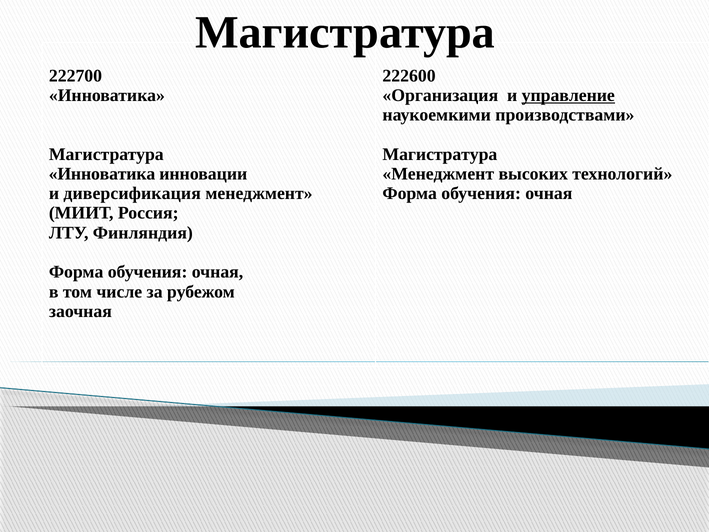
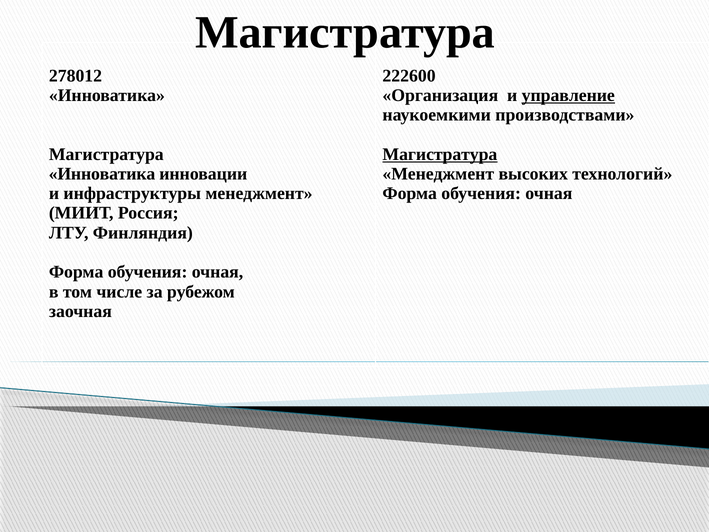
222700: 222700 -> 278012 (76, 76)
Магистратура underline: none -> present (440, 154)
диверсификация: диверсификация -> инфраструктуры (132, 193)
